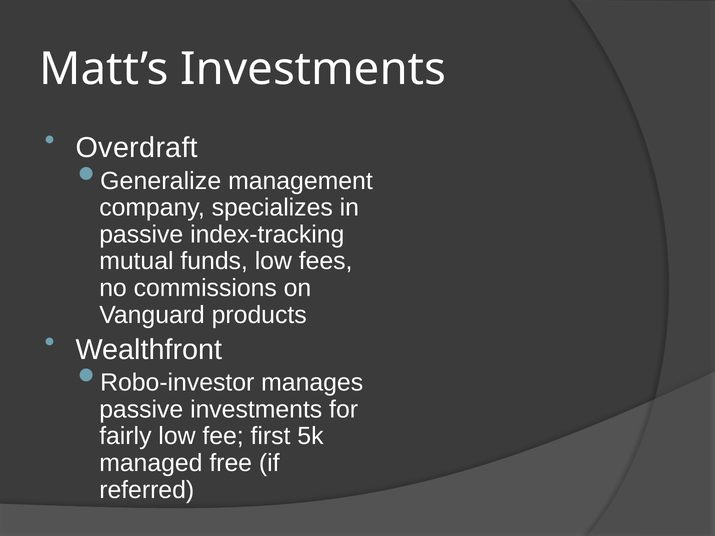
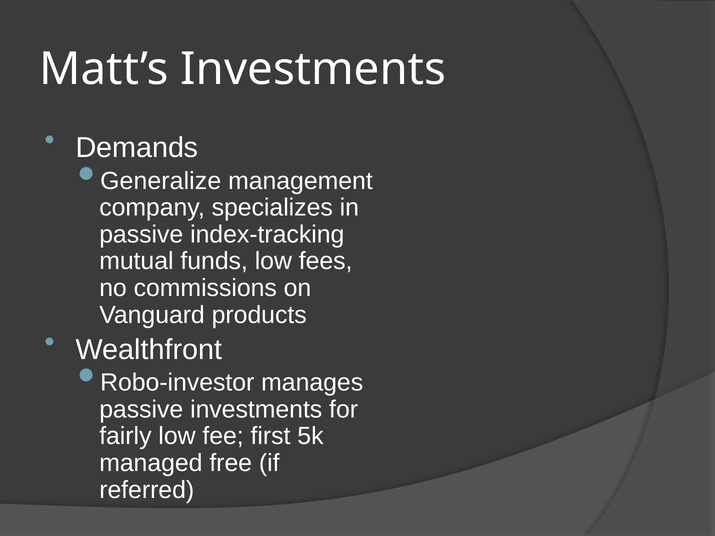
Overdraft: Overdraft -> Demands (137, 148)
